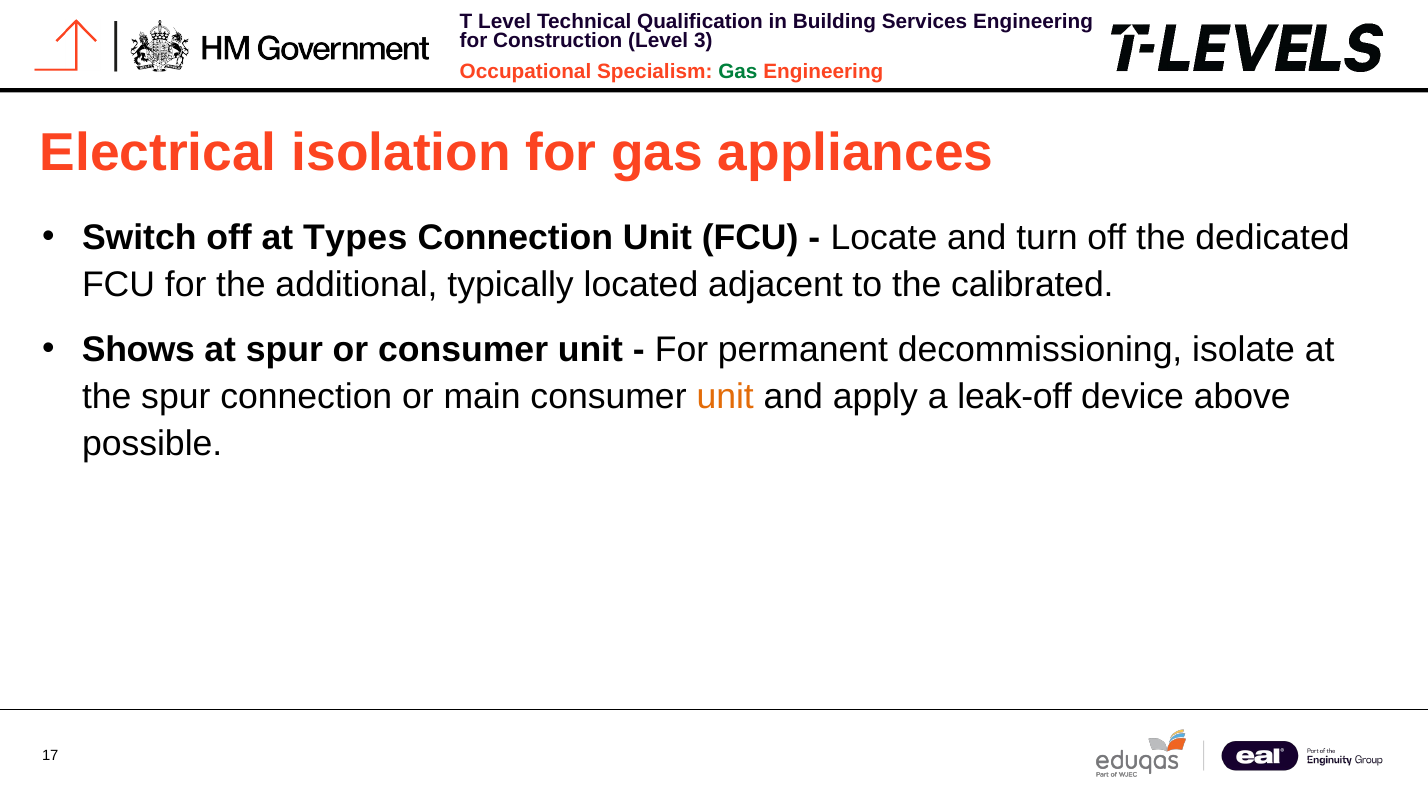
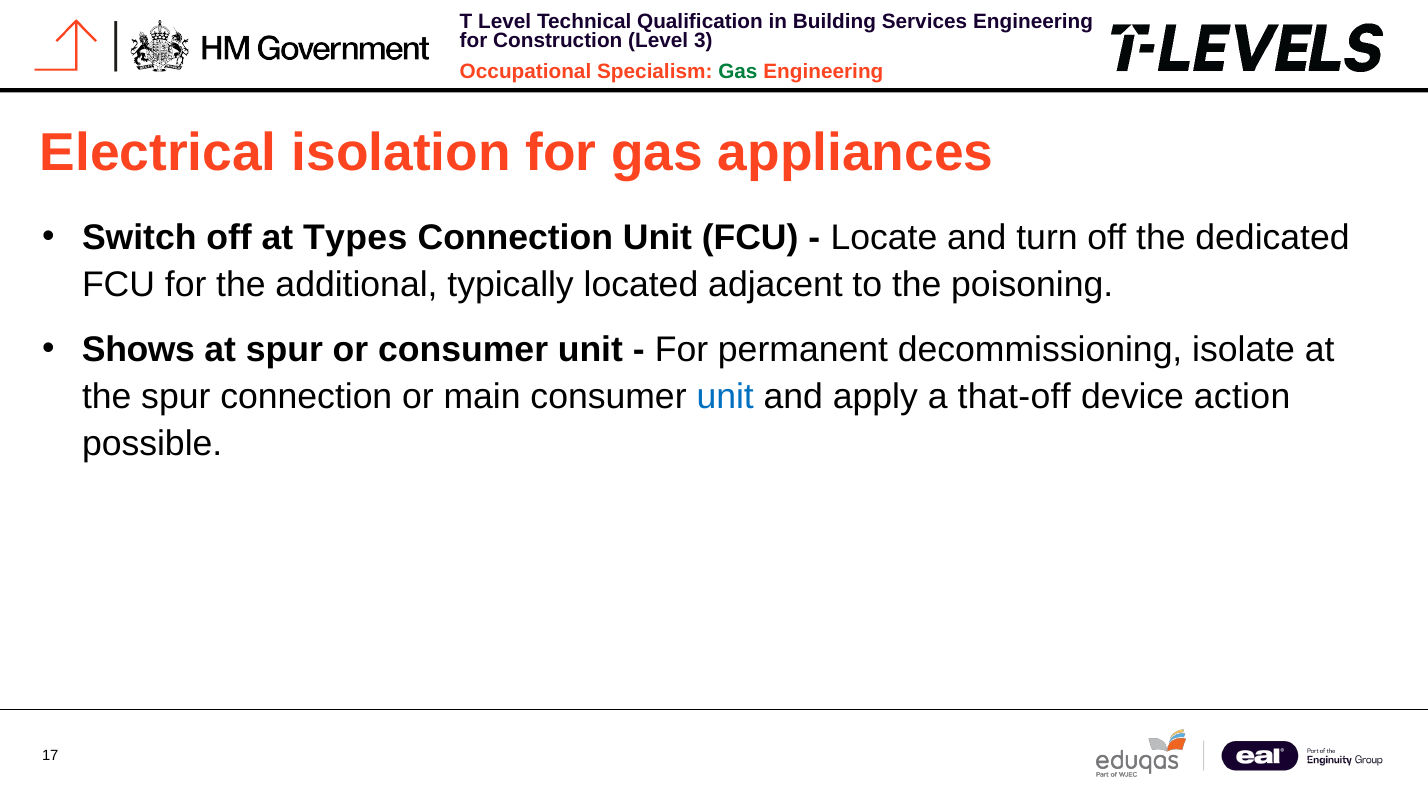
calibrated: calibrated -> poisoning (1032, 285)
unit colour: orange -> blue (725, 397)
leak-off: leak-off -> that-off (1014, 397)
above: above -> action (1242, 397)
